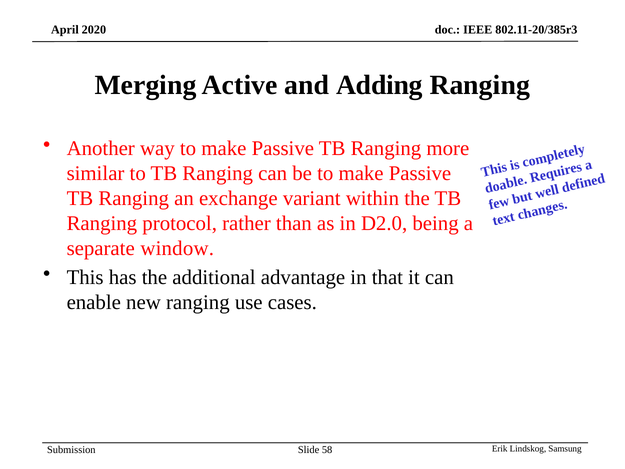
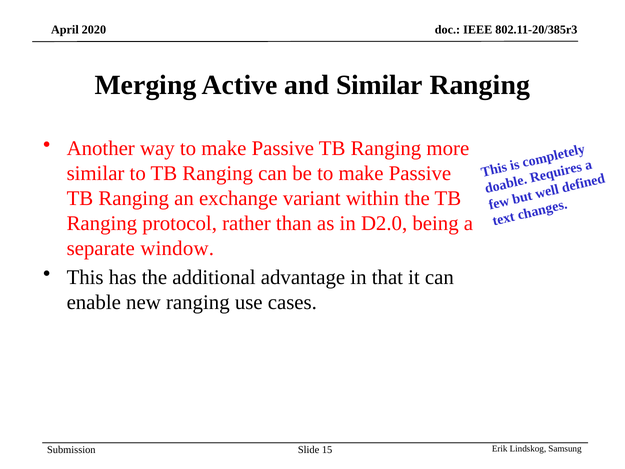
and Adding: Adding -> Similar (379, 85)
58: 58 -> 15 (327, 450)
